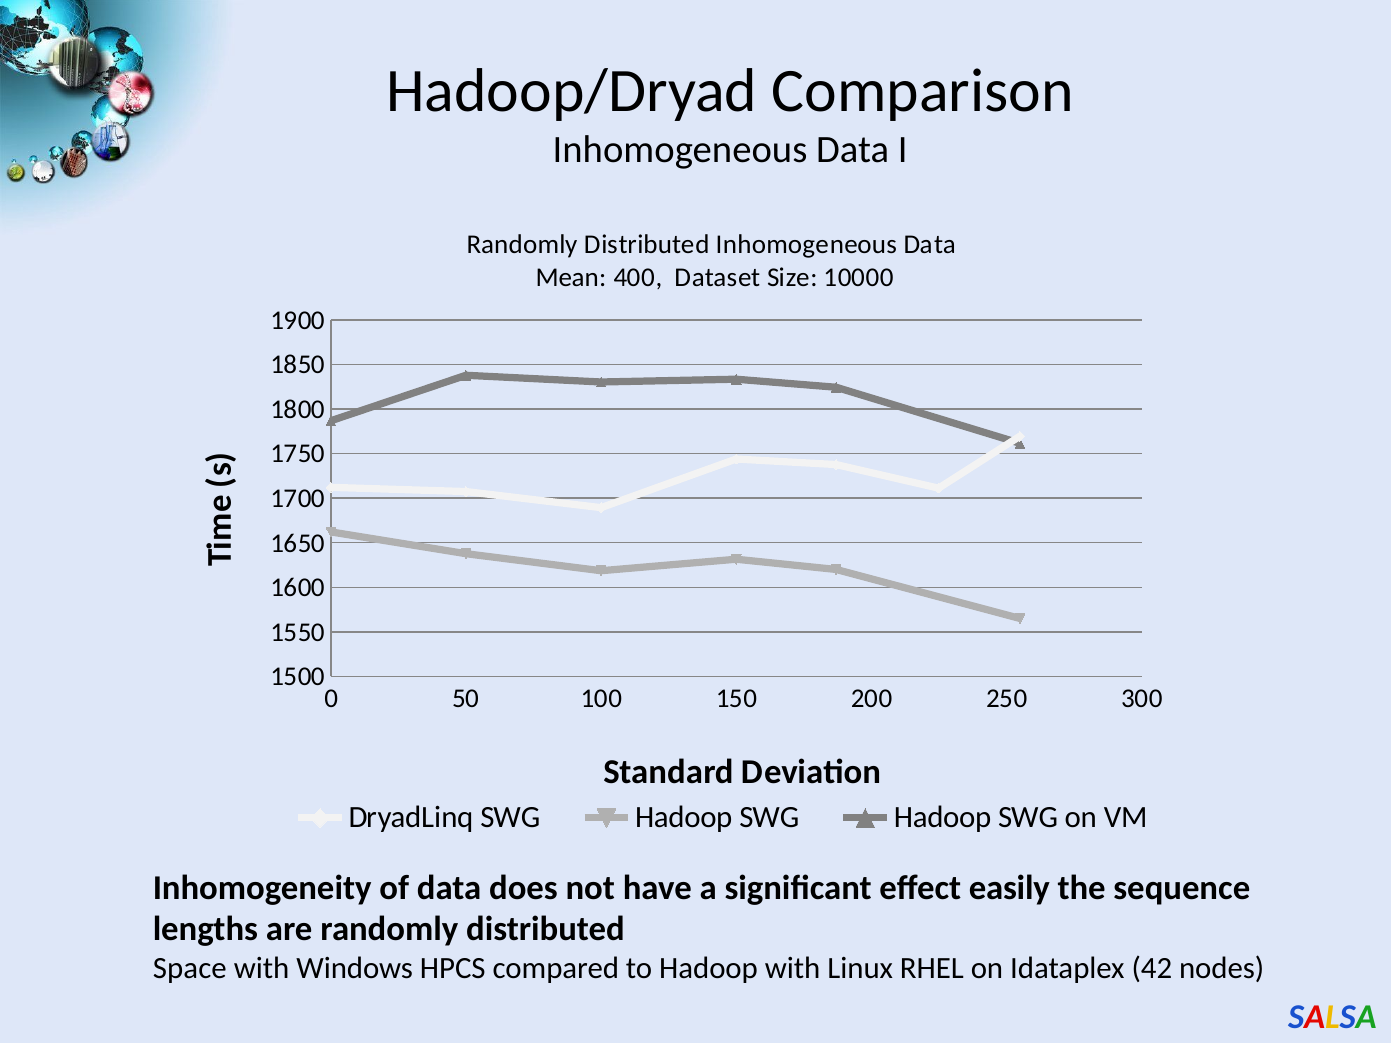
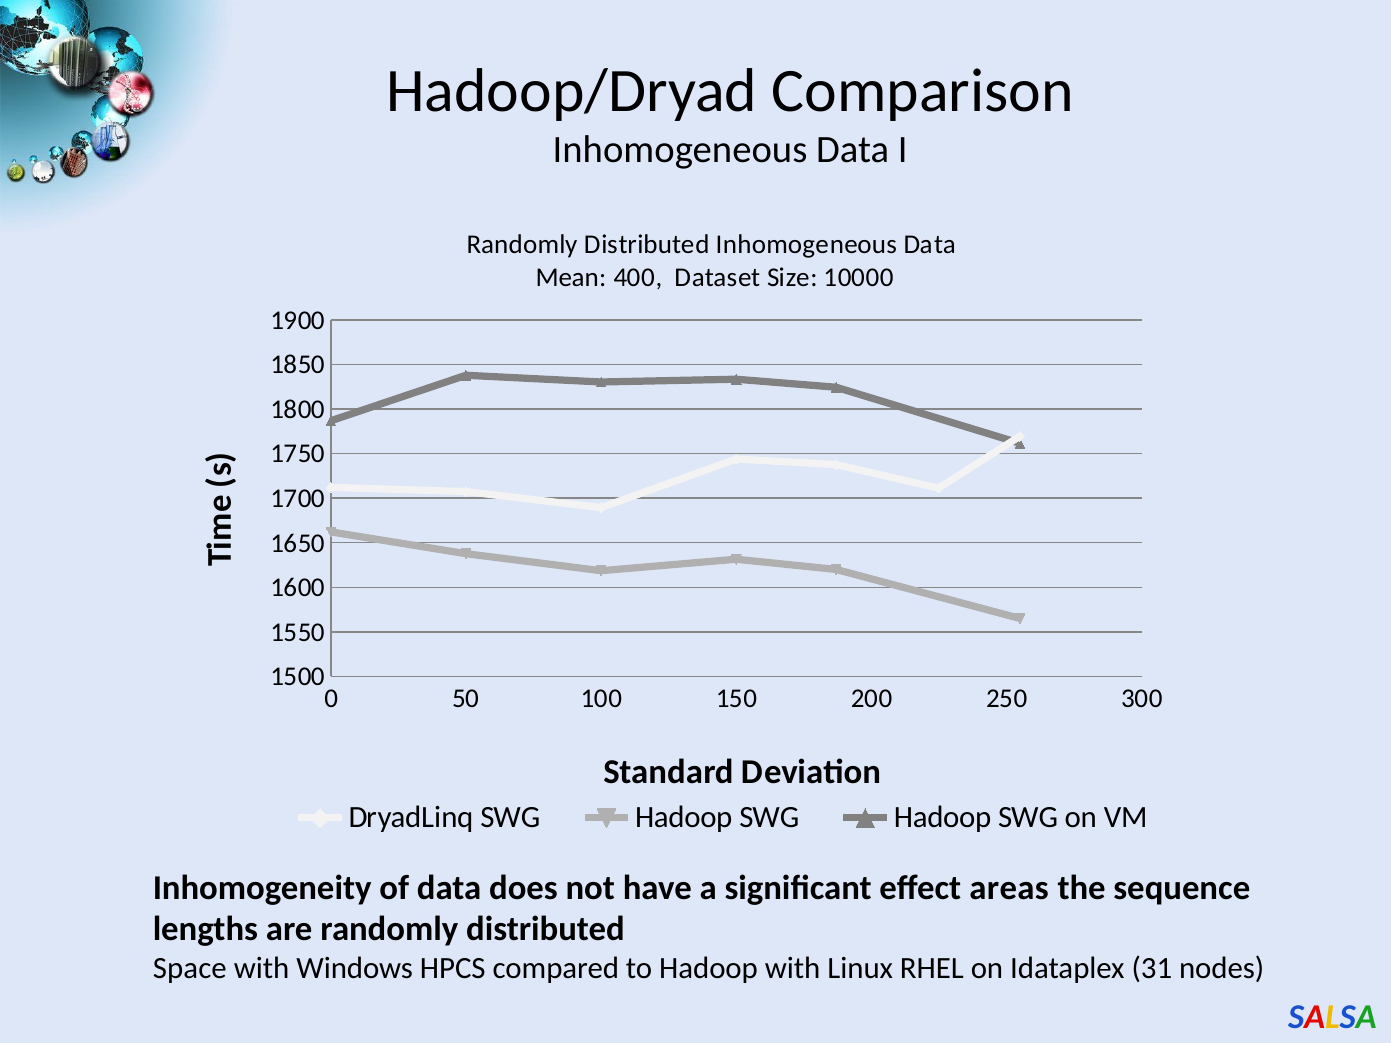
easily: easily -> areas (1009, 888)
42: 42 -> 31 (1152, 969)
